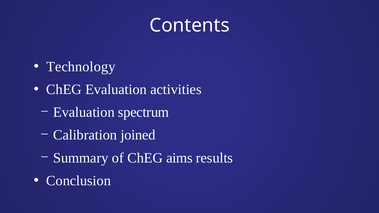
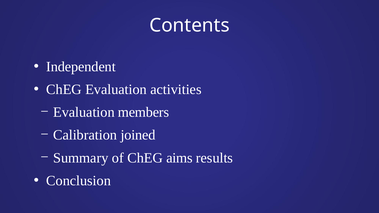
Technology: Technology -> Independent (81, 67)
spectrum: spectrum -> members (144, 112)
